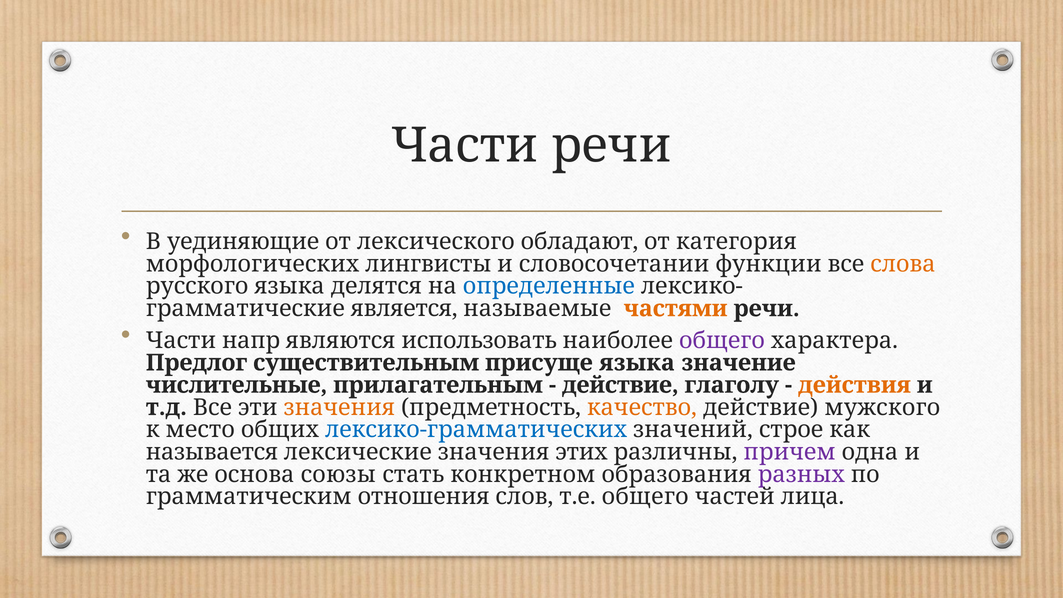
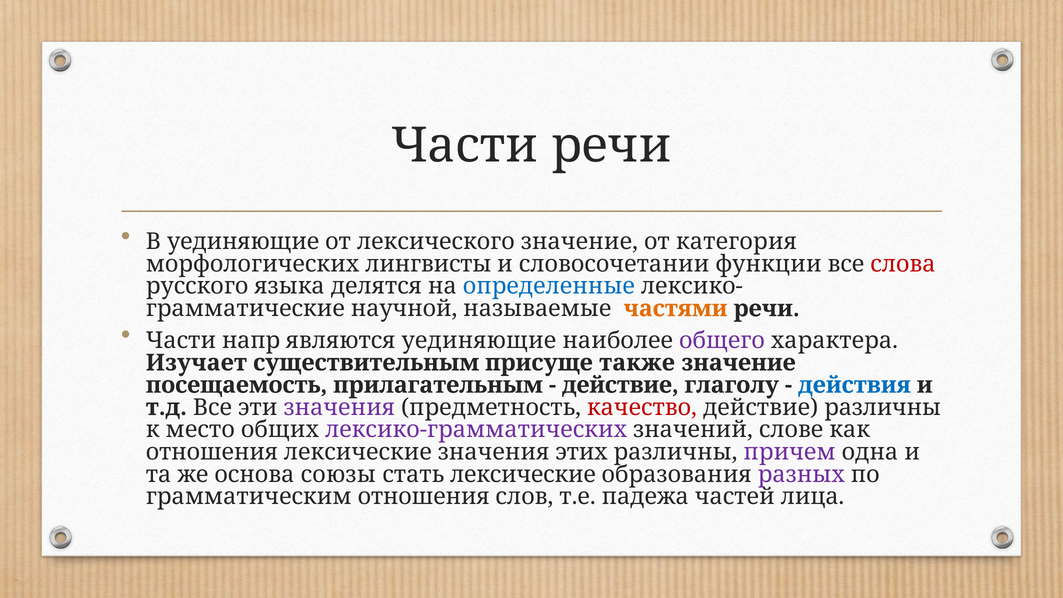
лексического обладают: обладают -> значение (579, 242)
слова colour: orange -> red (903, 264)
является: является -> научной (404, 309)
являются использовать: использовать -> уединяющие (479, 340)
Предлог: Предлог -> Изучает (196, 363)
присуще языка: языка -> также (637, 363)
числительные: числительные -> посещаемость (237, 385)
действия colour: orange -> blue (855, 385)
значения colour: orange -> purple (339, 407)
качество colour: orange -> red (642, 407)
действие мужского: мужского -> различны (883, 407)
лексико-грамматических colour: blue -> purple (476, 430)
строе: строе -> слове (791, 430)
называется: называется -> отношения (212, 452)
стать конкретном: конкретном -> лексические (523, 474)
т.е общего: общего -> падежа (645, 497)
